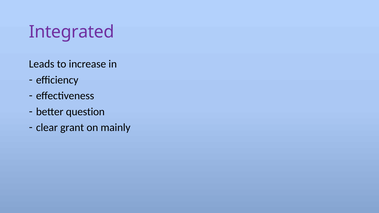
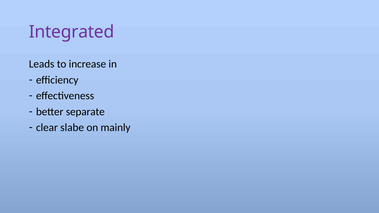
question: question -> separate (85, 112)
grant: grant -> slabe (72, 128)
